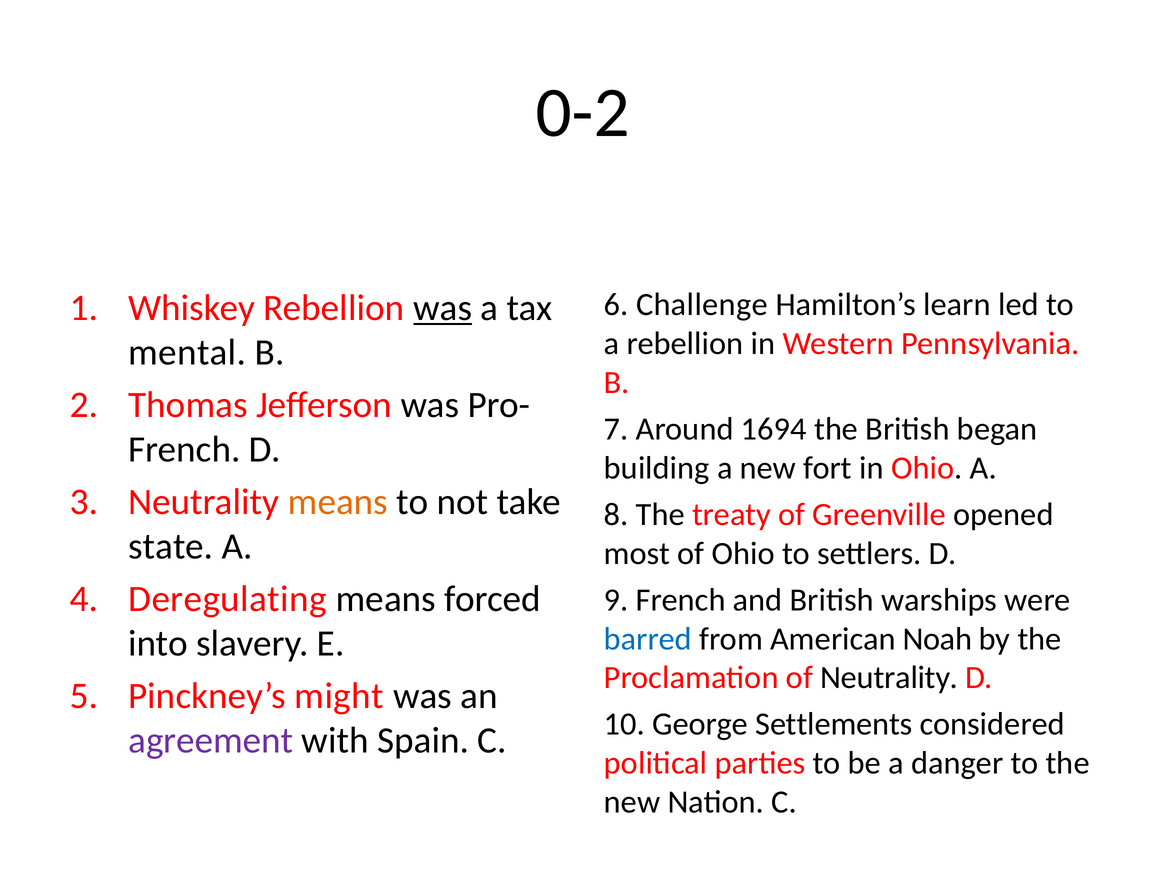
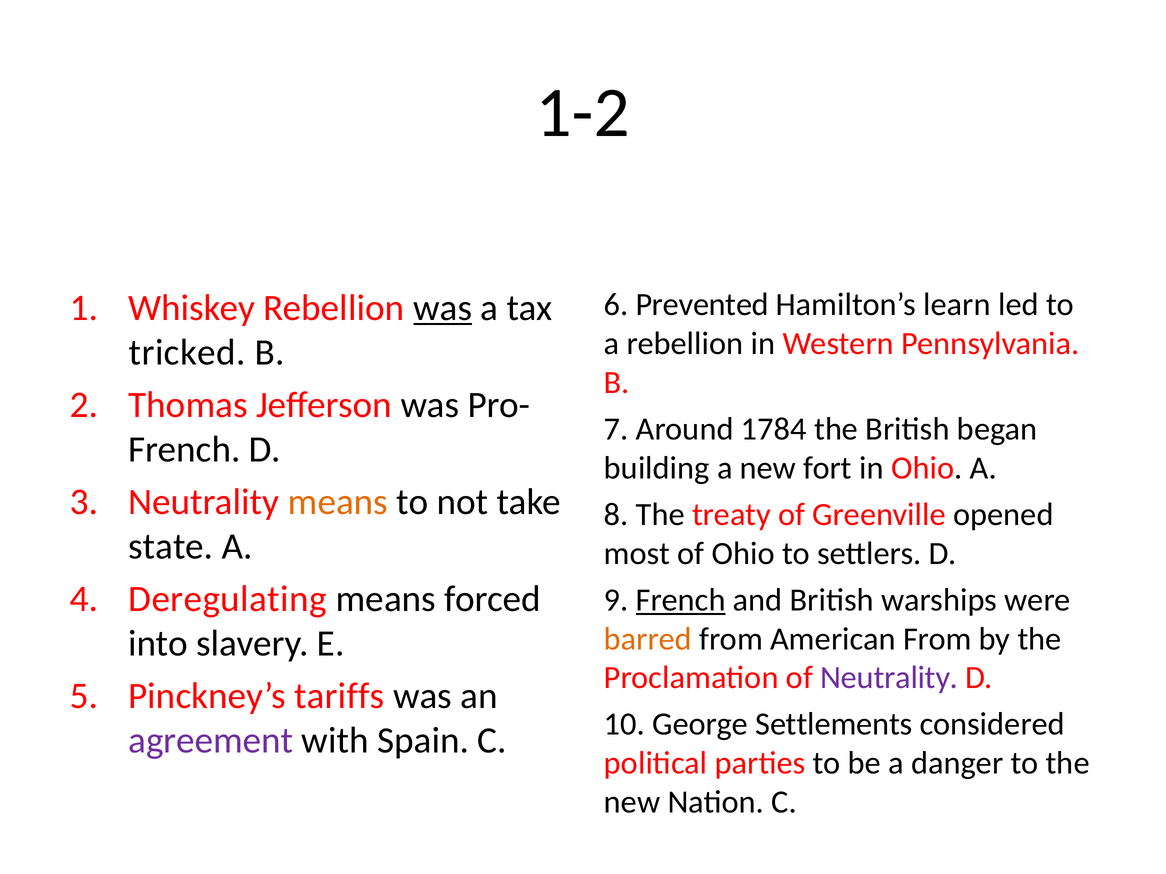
0-2: 0-2 -> 1-2 (583, 113)
Challenge: Challenge -> Prevented (702, 305)
mental: mental -> tricked (187, 353)
1694: 1694 -> 1784 (774, 429)
French underline: none -> present (681, 600)
barred colour: blue -> orange (648, 639)
American Noah: Noah -> From (937, 639)
Neutrality colour: black -> purple (889, 678)
might: might -> tariffs (339, 696)
